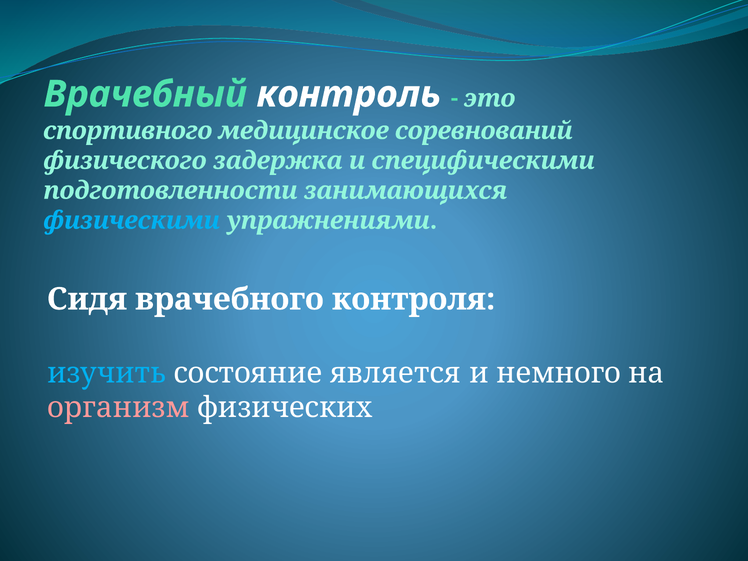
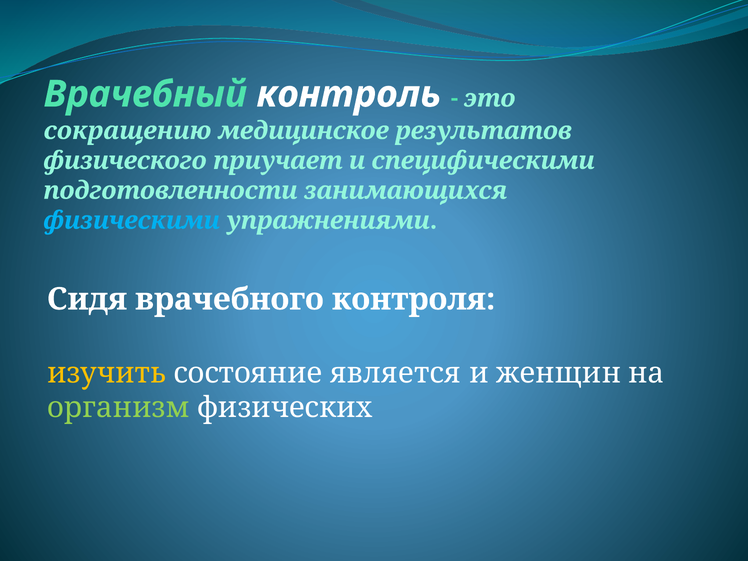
спортивного: спортивного -> сокращению (128, 131)
соревнований: соревнований -> результатов (484, 131)
задержка: задержка -> приучает (278, 161)
изучить colour: light blue -> yellow (107, 373)
немного: немного -> женщин (559, 373)
организм colour: pink -> light green (118, 408)
